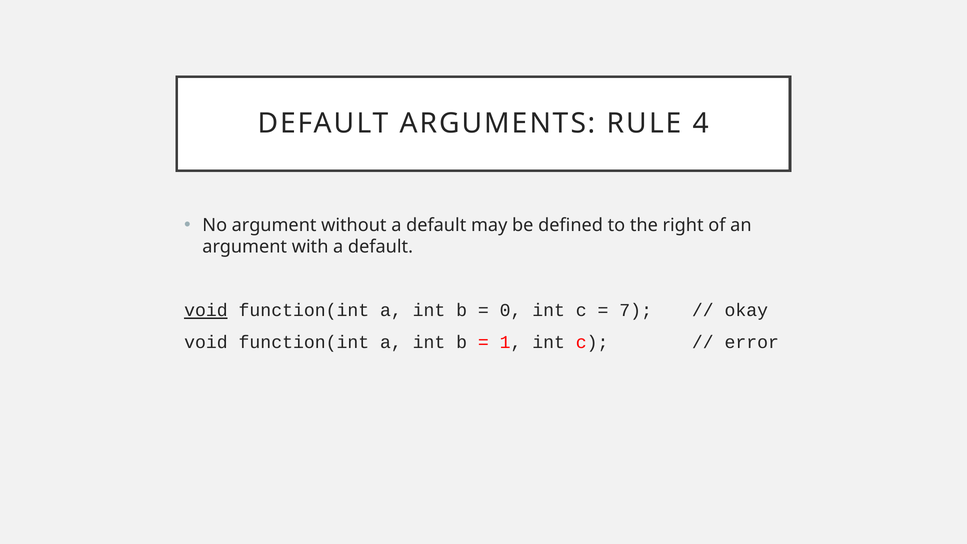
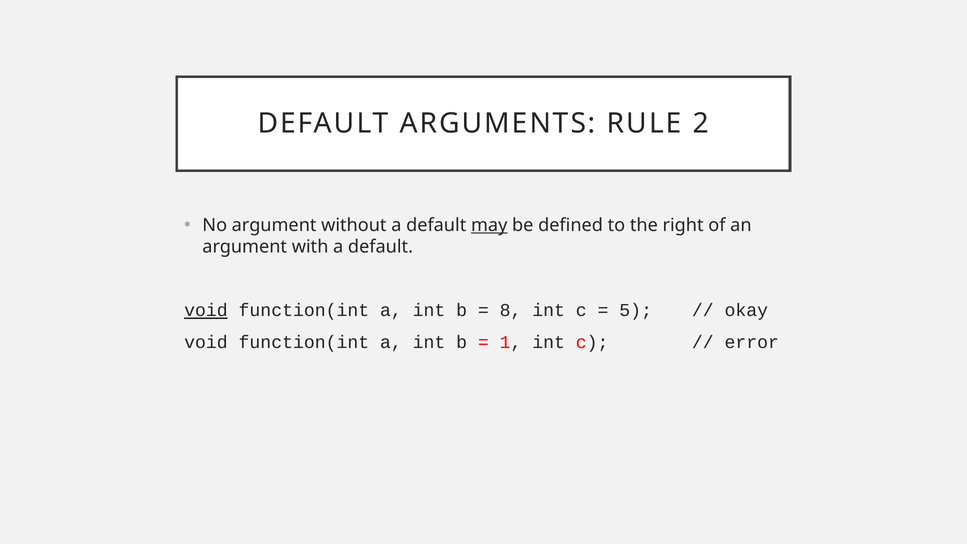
4: 4 -> 2 (701, 123)
may underline: none -> present (489, 225)
0: 0 -> 8 (511, 310)
7: 7 -> 5 (636, 310)
